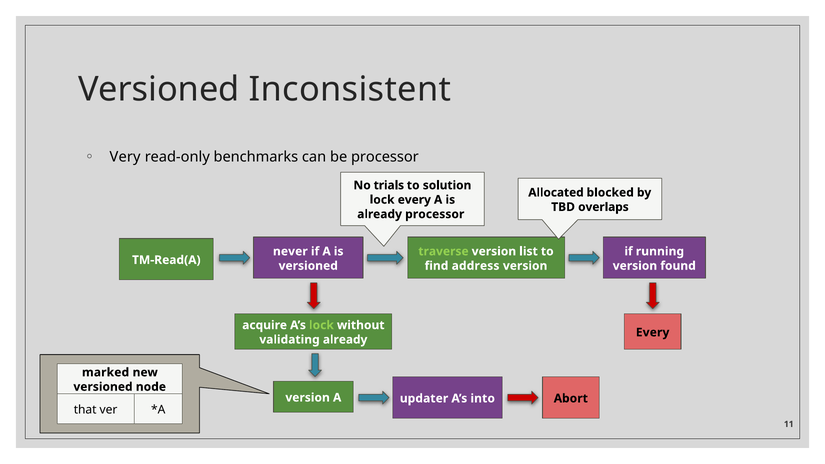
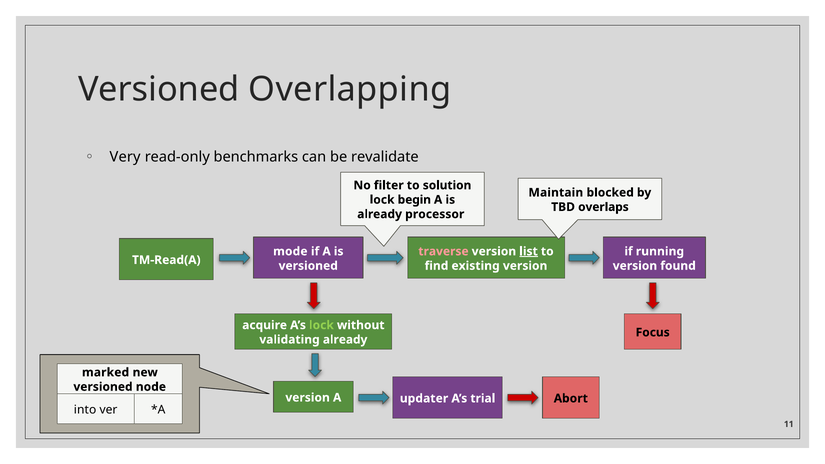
Inconsistent: Inconsistent -> Overlapping (350, 90)
be processor: processor -> revalidate (385, 157)
trials: trials -> filter (389, 185)
Allocated: Allocated -> Maintain (556, 193)
lock every: every -> begin (414, 200)
never: never -> mode (290, 251)
traverse colour: light green -> pink (443, 251)
list underline: none -> present (529, 251)
address: address -> existing (476, 266)
Every: Every -> Focus (653, 332)
into: into -> trial (483, 398)
that: that -> into (85, 410)
